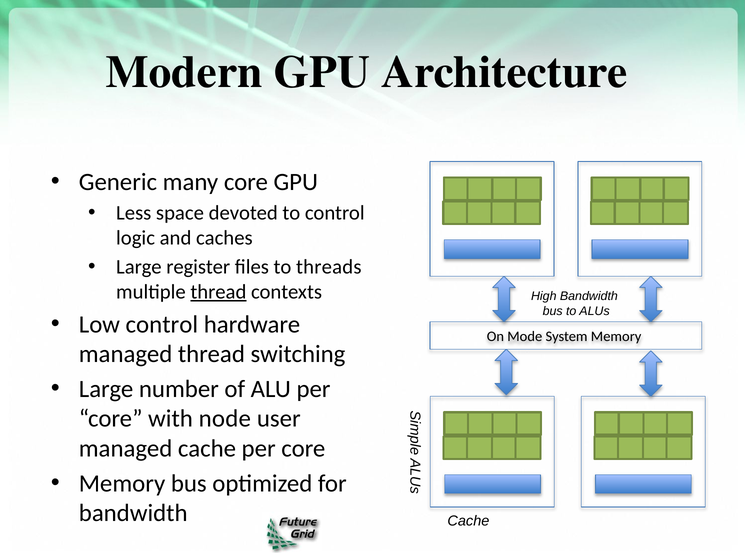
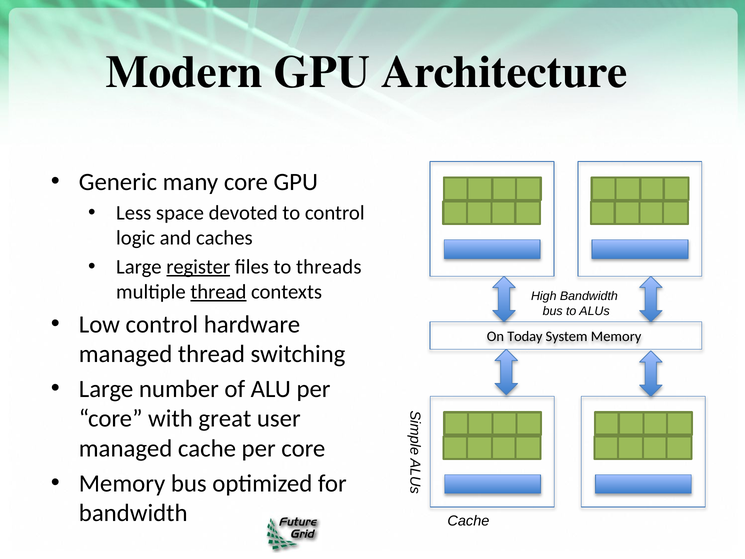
register underline: none -> present (198, 267)
Mode: Mode -> Today (525, 336)
node: node -> great (225, 419)
